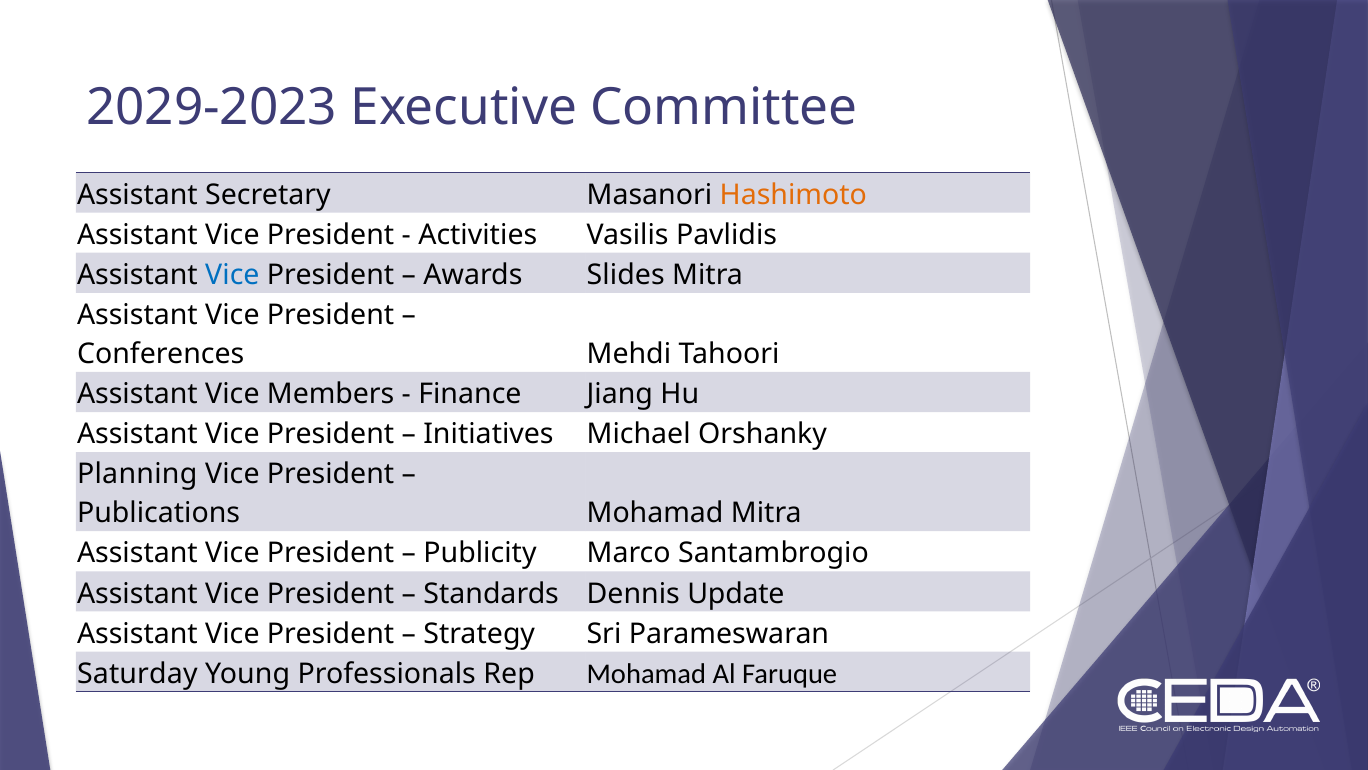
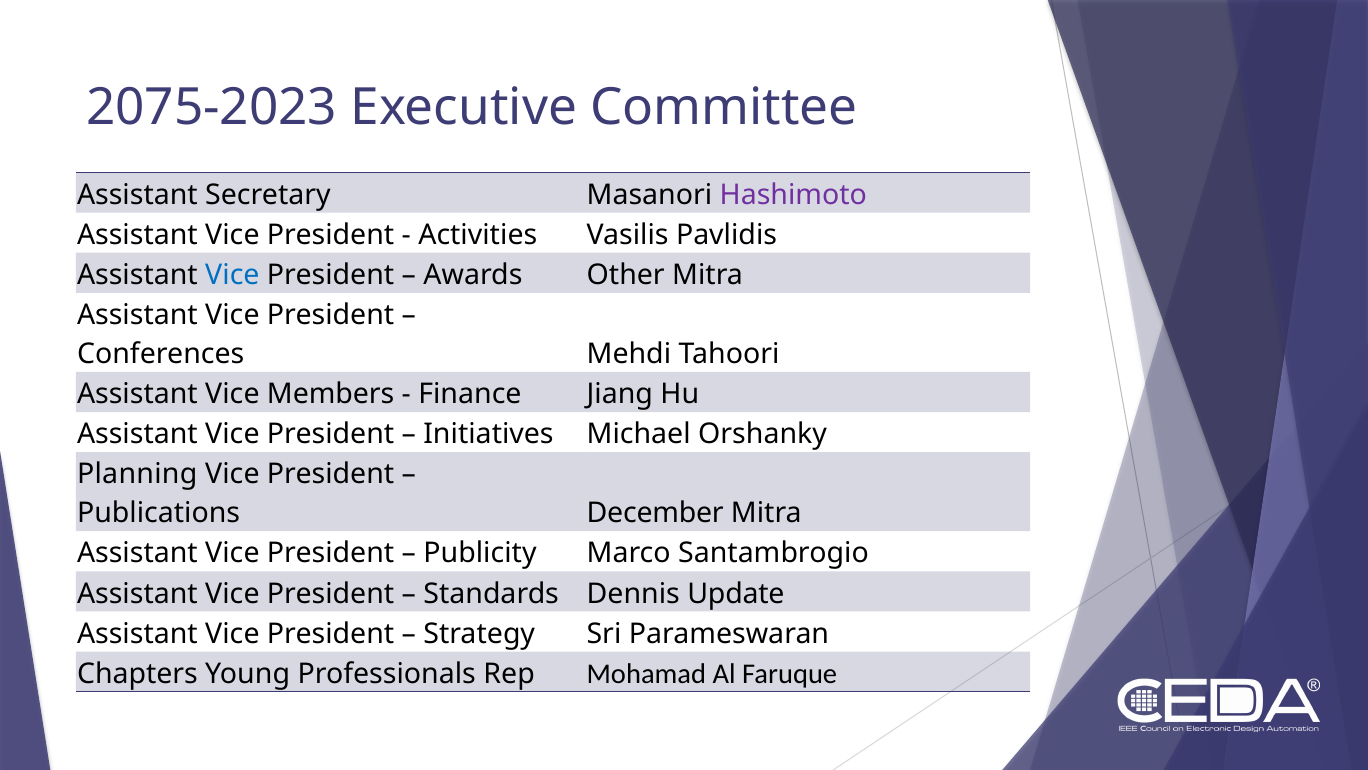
2029-2023: 2029-2023 -> 2075-2023 (212, 108)
Hashimoto colour: orange -> purple (793, 195)
Slides: Slides -> Other (626, 275)
Publications Mohamad: Mohamad -> December (655, 513)
Saturday: Saturday -> Chapters (137, 673)
